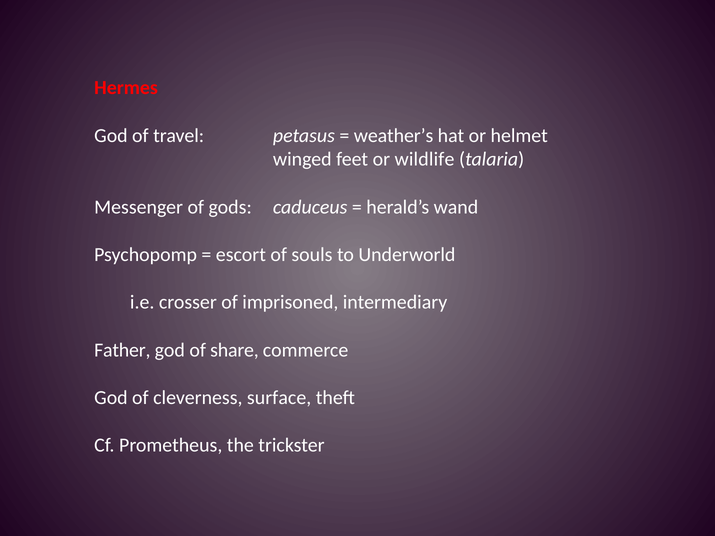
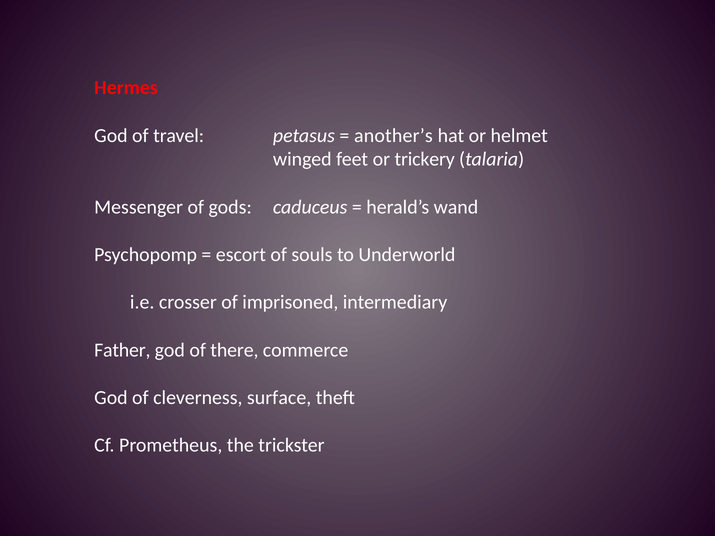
weather’s: weather’s -> another’s (393, 136)
wildlife: wildlife -> trickery (425, 159)
share: share -> there (234, 350)
